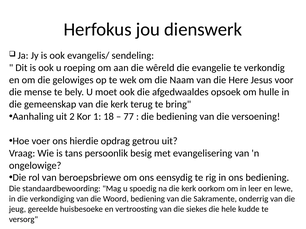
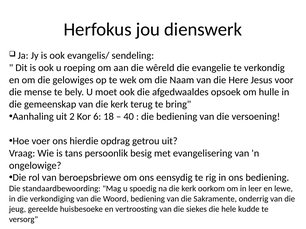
1: 1 -> 6 (97, 117)
77: 77 -> 40 (129, 117)
